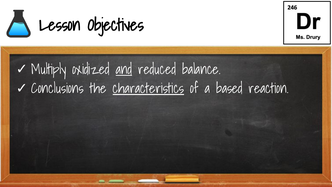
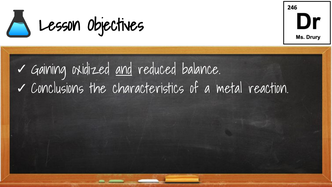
Multiply: Multiply -> Gaining (49, 69)
characteristics underline: present -> none (148, 88)
based: based -> metal (229, 88)
